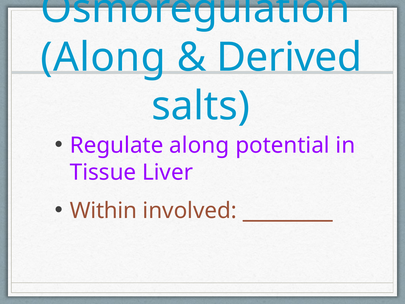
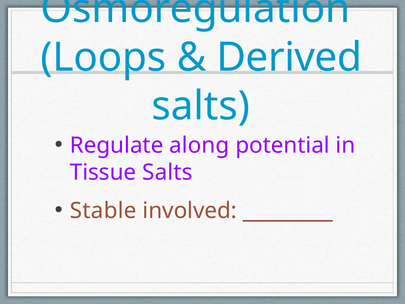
Along: Along -> Loops (103, 57)
Tissue Liver: Liver -> Salts (167, 172)
Within: Within -> Stable (103, 211)
